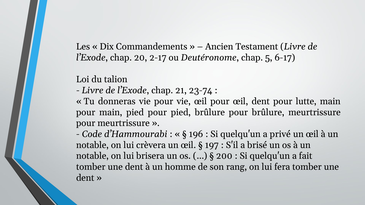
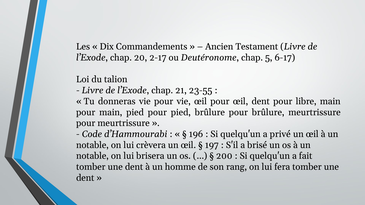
23-74: 23-74 -> 23-55 (201, 91)
lutte: lutte -> libre (306, 101)
